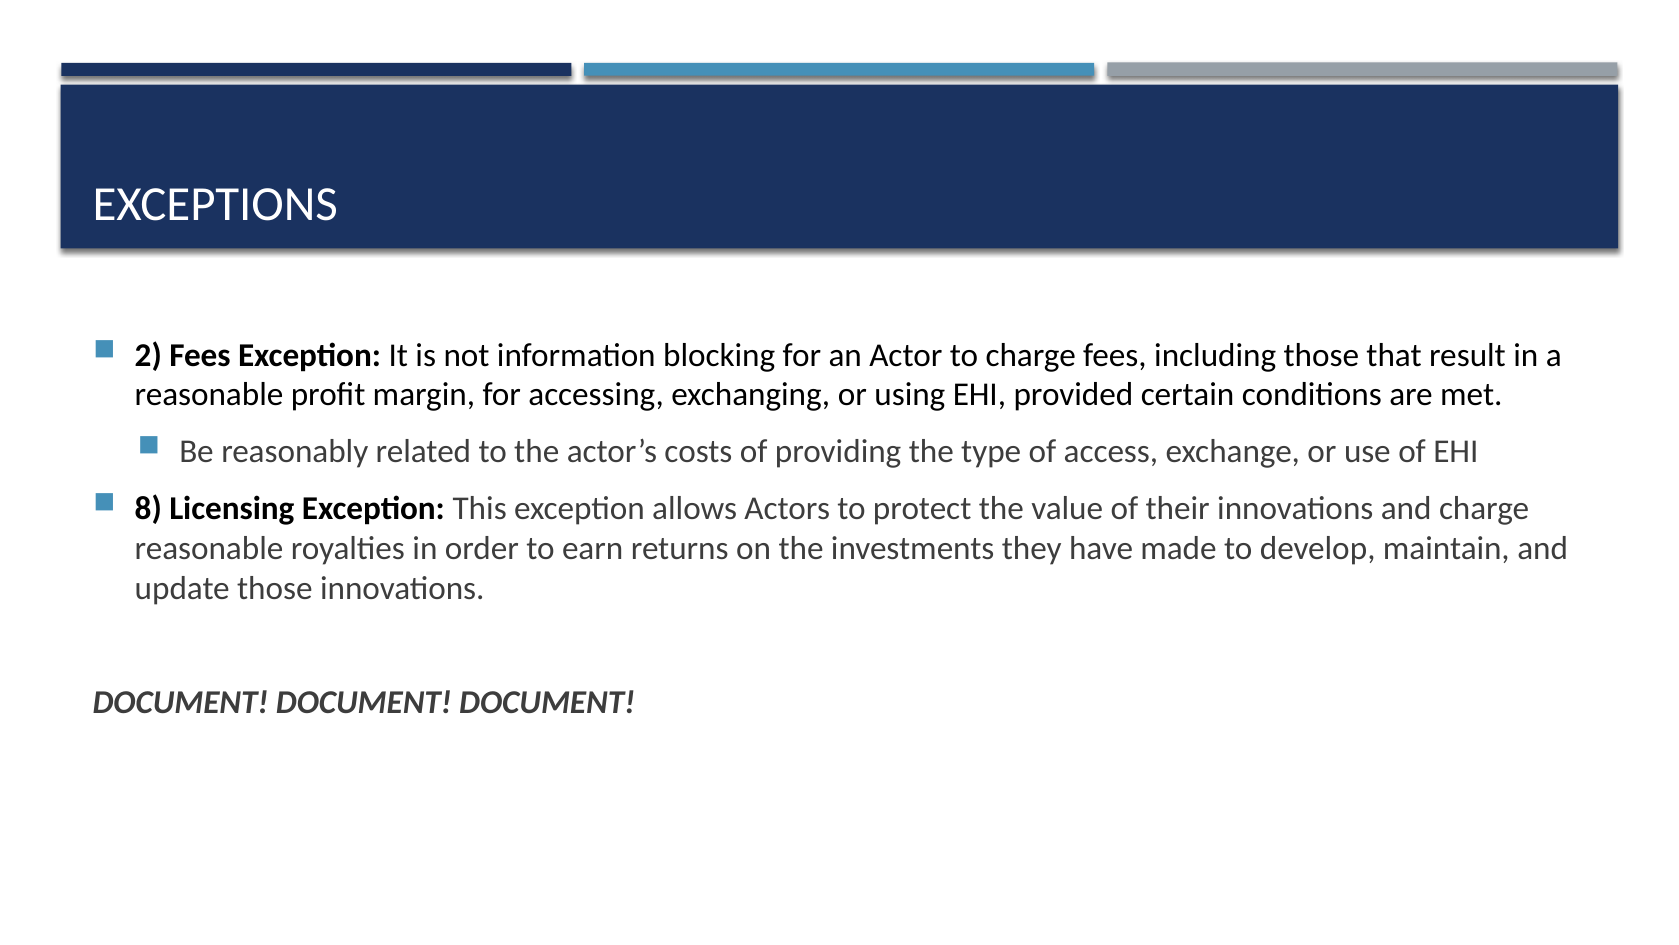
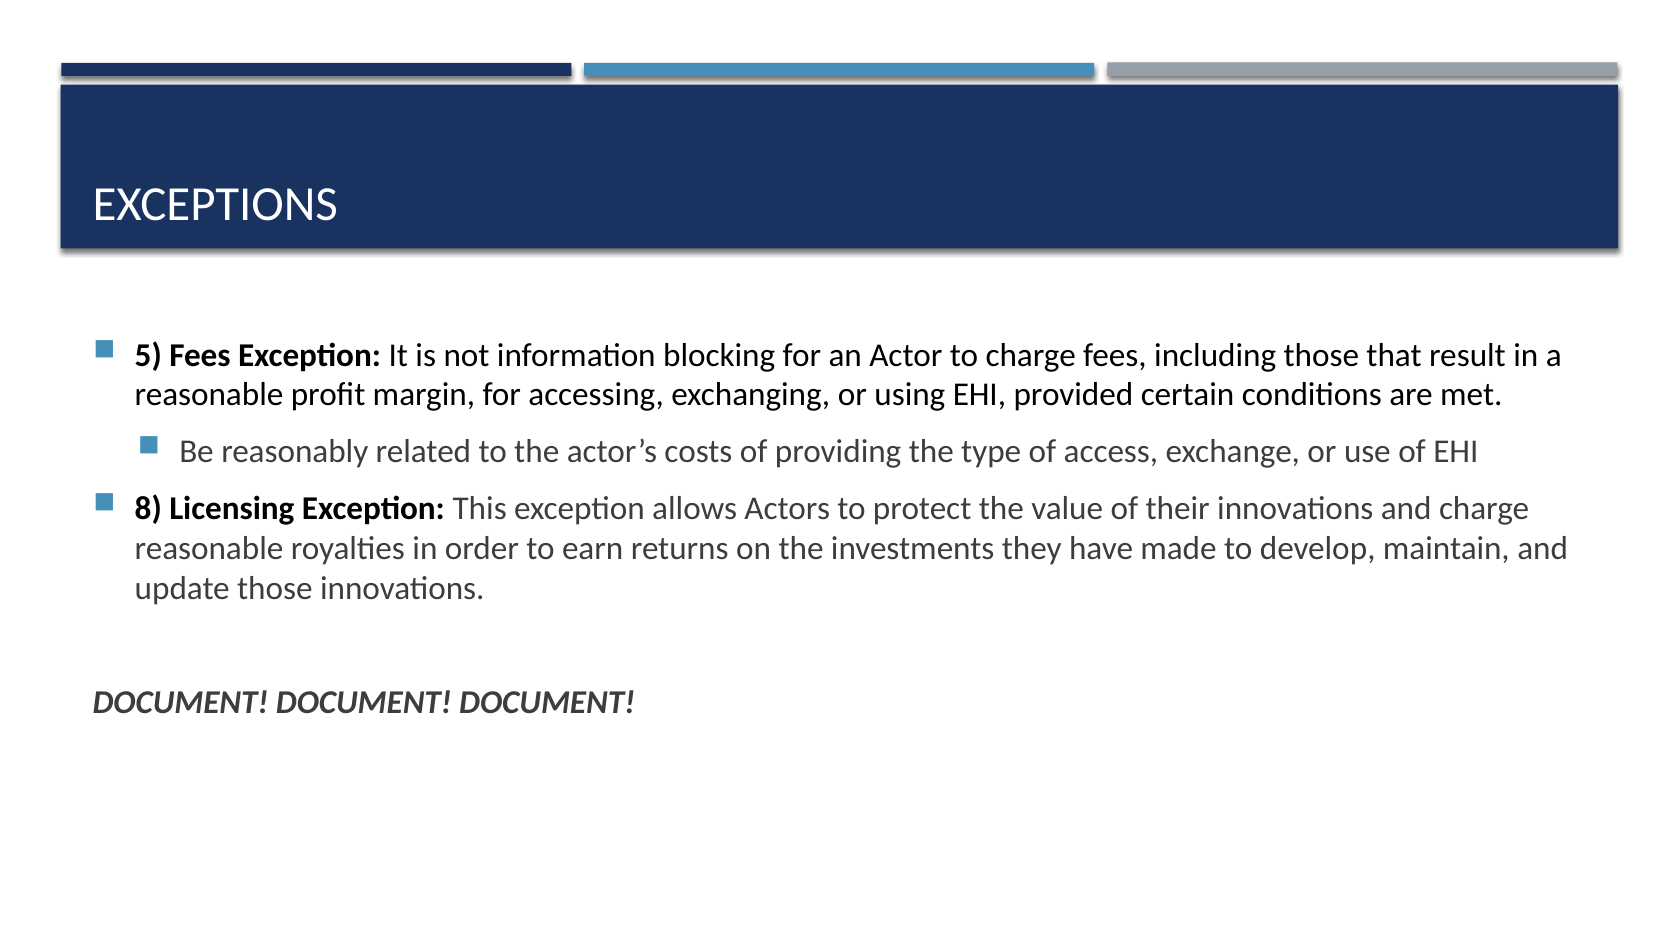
2: 2 -> 5 (148, 355)
